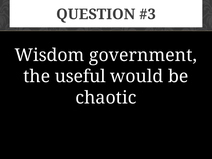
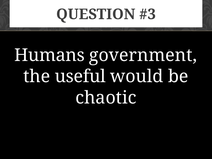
Wisdom: Wisdom -> Humans (50, 55)
